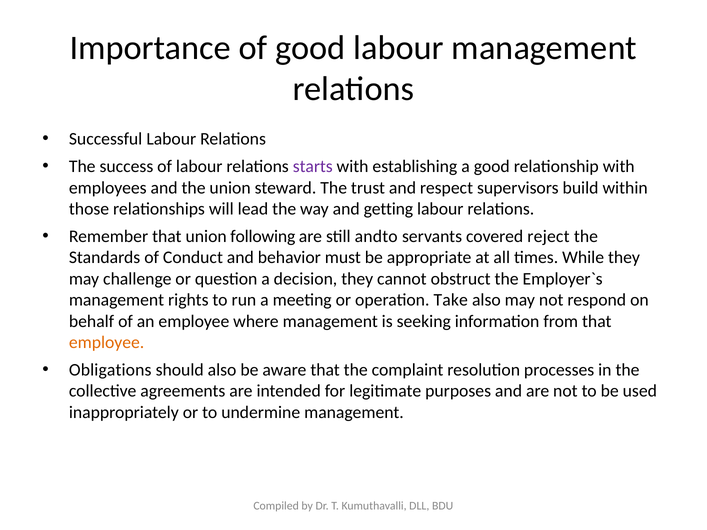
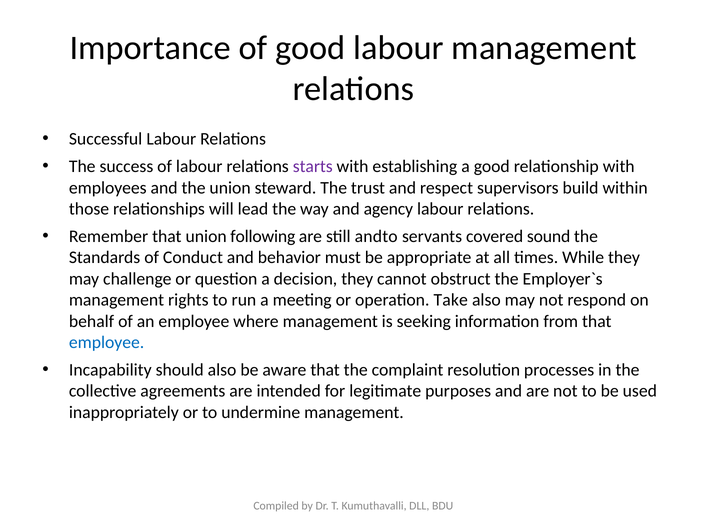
getting: getting -> agency (388, 209)
reject: reject -> sound (549, 237)
employee colour: orange -> blue (107, 343)
Obligations: Obligations -> Incapability (110, 370)
